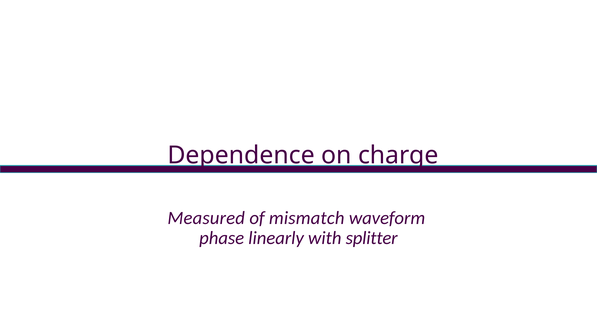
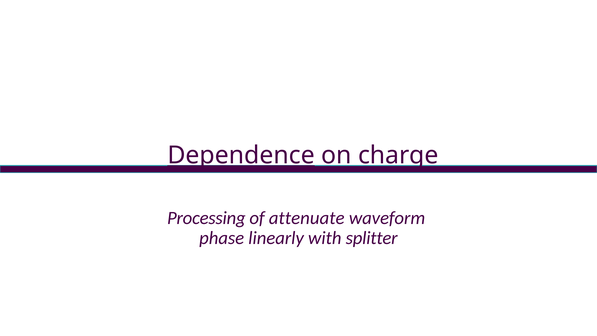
Dependence underline: none -> present (241, 155)
Measured: Measured -> Processing (206, 218)
mismatch: mismatch -> attenuate (307, 218)
